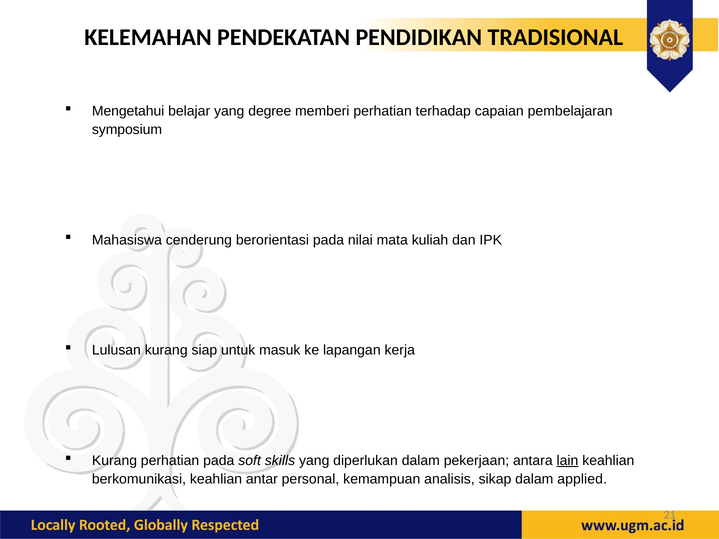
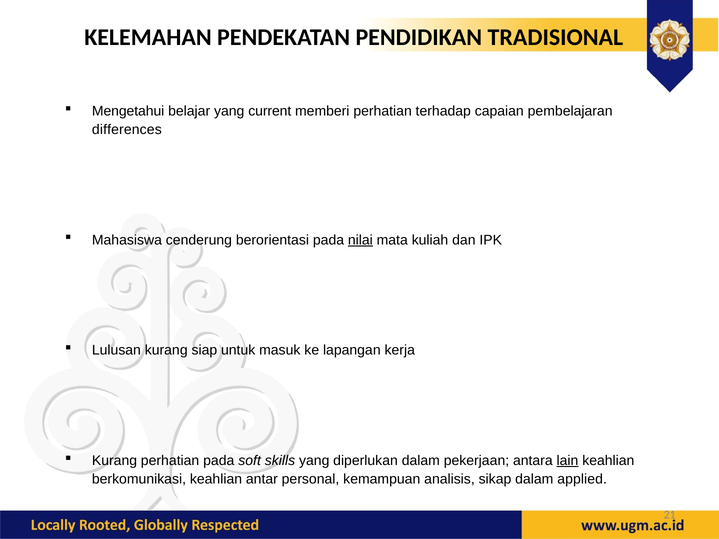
degree: degree -> current (270, 111)
symposium: symposium -> differences (127, 130)
nilai underline: none -> present (360, 240)
